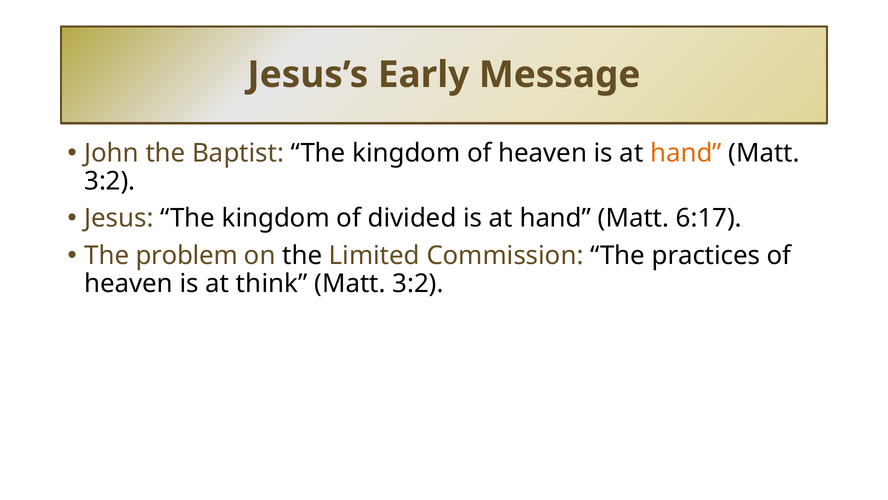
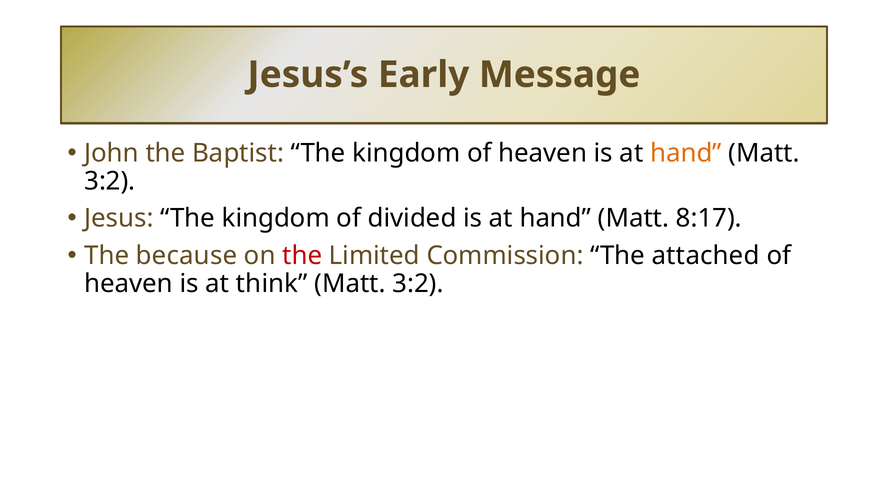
6:17: 6:17 -> 8:17 (709, 218)
problem: problem -> because (187, 255)
the colour: black -> red (302, 255)
practices: practices -> attached (706, 255)
